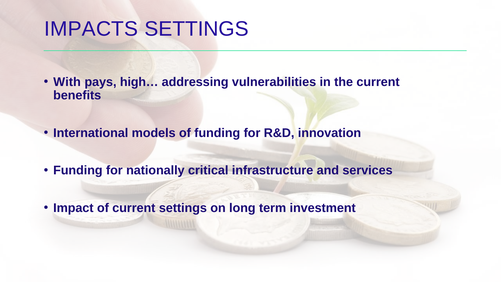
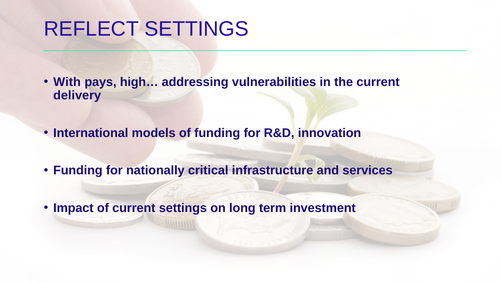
IMPACTS: IMPACTS -> REFLECT (91, 29)
benefits: benefits -> delivery (77, 95)
